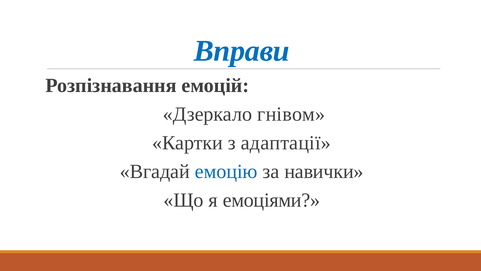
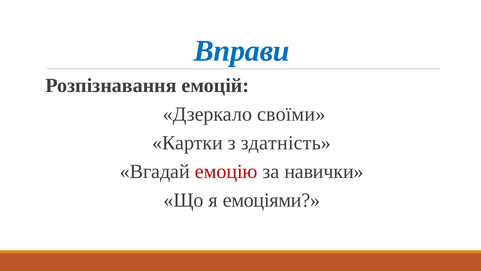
гнівом: гнівом -> своїми (291, 114)
адаптації: адаптації -> здатність (286, 143)
емоцію colour: blue -> red (226, 171)
